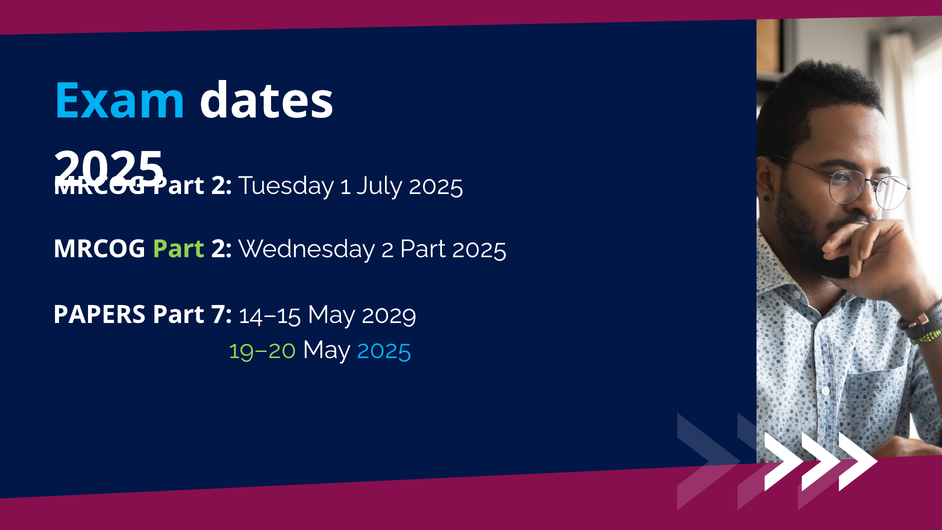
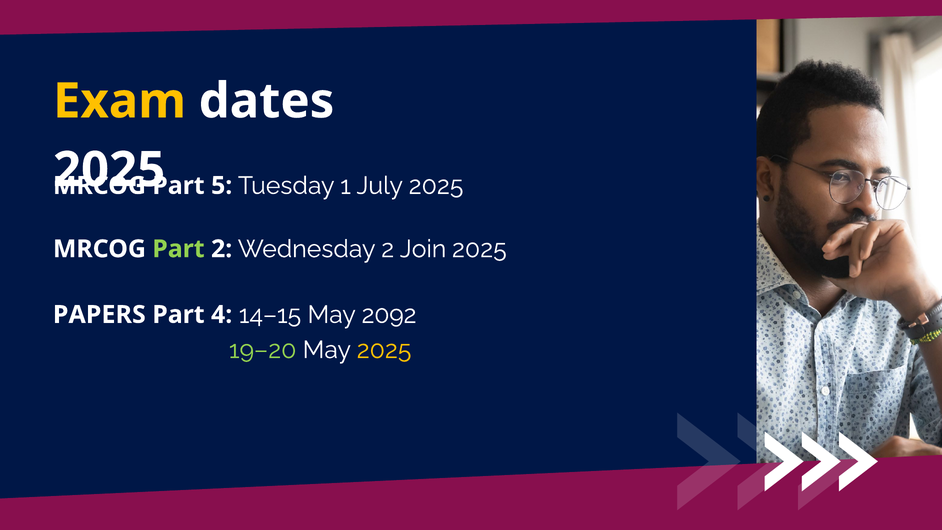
Exam colour: light blue -> yellow (120, 101)
2: 2 -> 5 (222, 186)
2 Part: Part -> Join (423, 249)
7: 7 -> 4 (222, 315)
2029: 2029 -> 2092 (389, 315)
2025 colour: light blue -> yellow (384, 350)
